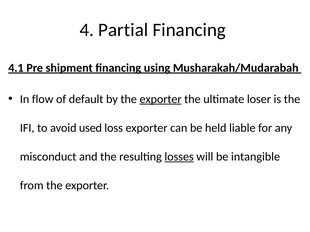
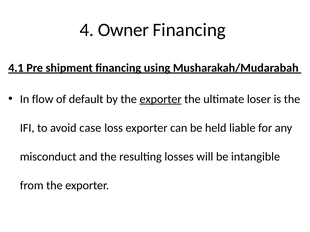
Partial: Partial -> Owner (123, 30)
used: used -> case (90, 128)
losses underline: present -> none (179, 157)
